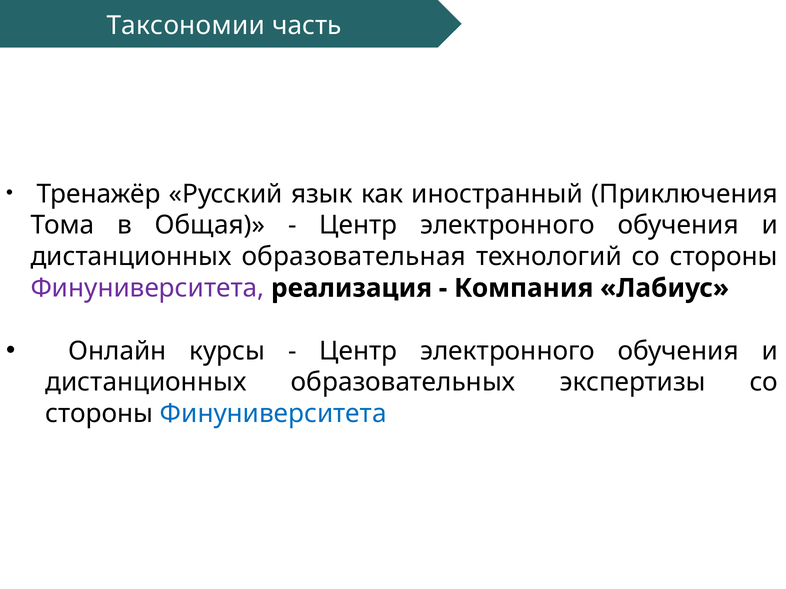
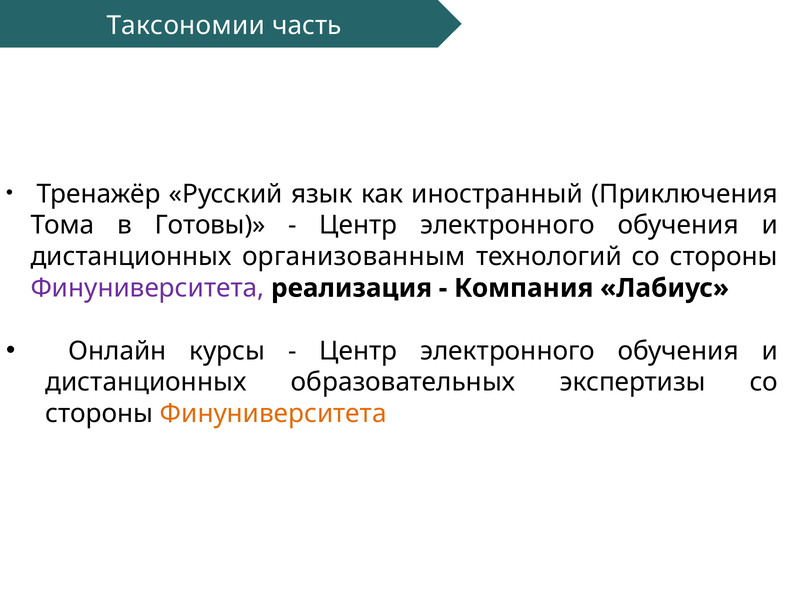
Общая: Общая -> Готовы (210, 225)
образовательная: образовательная -> организованным (354, 257)
Финуниверситета colour: blue -> orange (273, 414)
